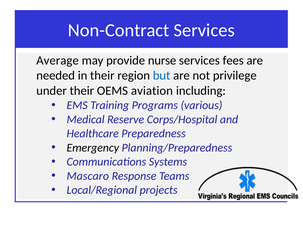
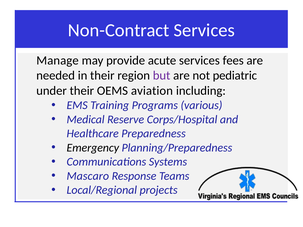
Average: Average -> Manage (58, 61)
nurse: nurse -> acute (162, 61)
but colour: blue -> purple (162, 76)
privilege: privilege -> pediatric (235, 76)
